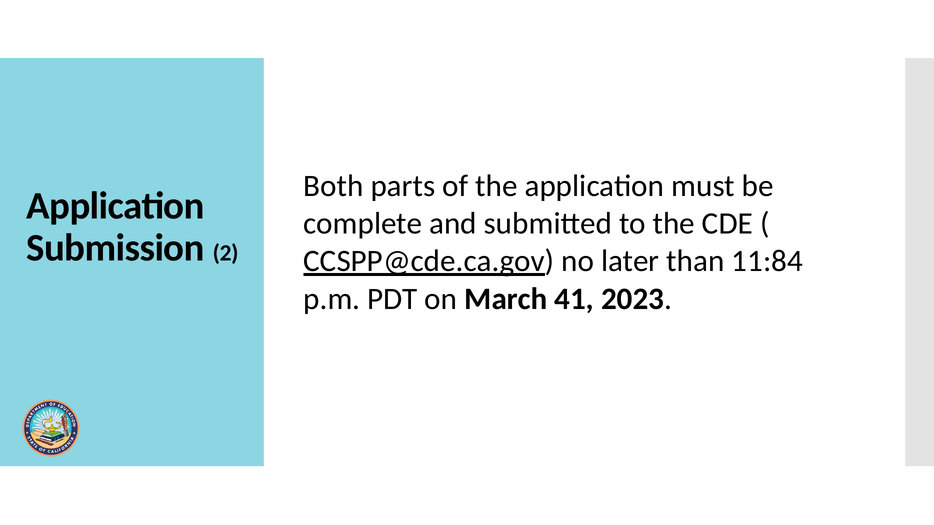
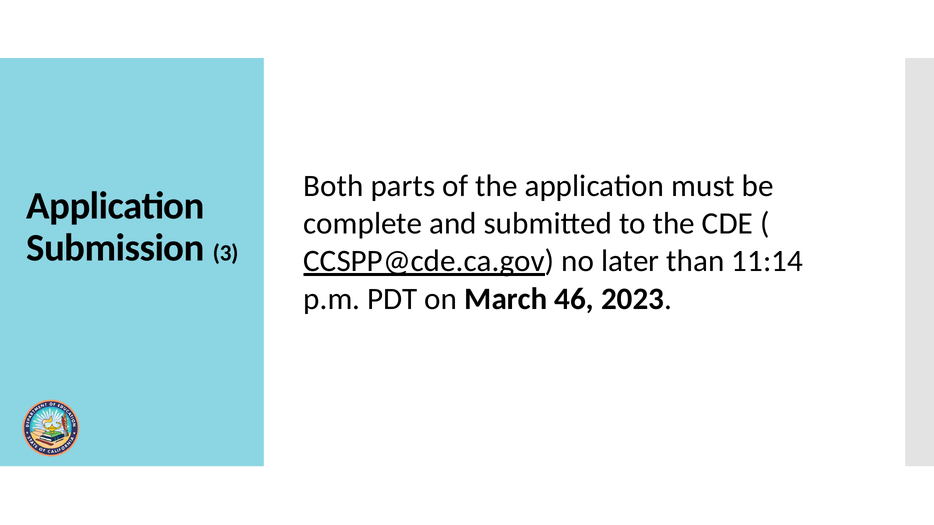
2: 2 -> 3 (226, 253)
11:84: 11:84 -> 11:14 (767, 261)
41: 41 -> 46 (574, 299)
